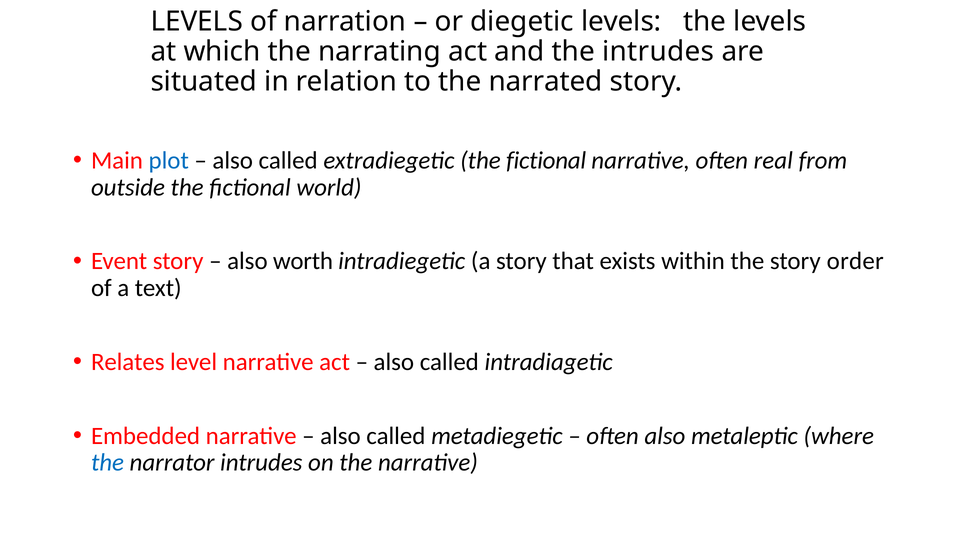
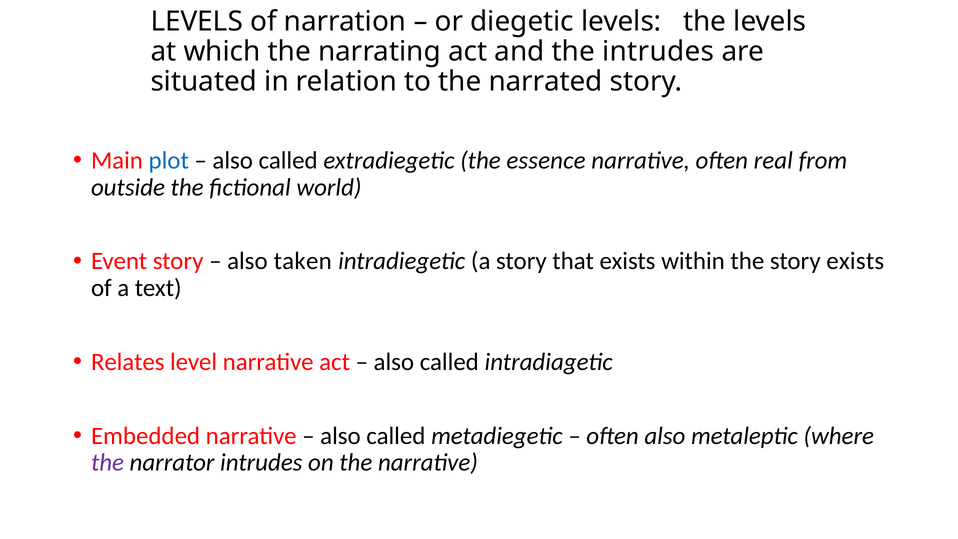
extradiegetic the fictional: fictional -> essence (546, 160)
worth: worth -> taken (303, 261)
story order: order -> exists (855, 261)
the colour: blue -> purple (108, 463)
